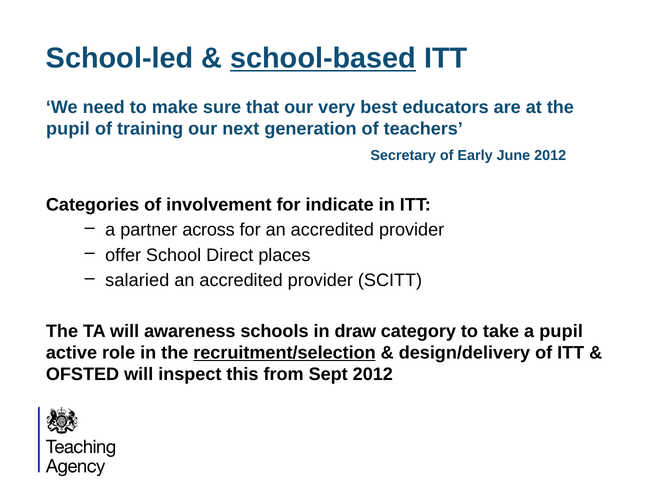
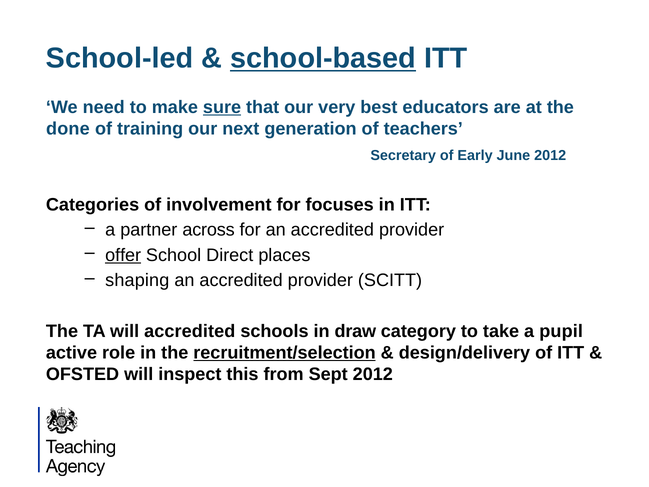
sure underline: none -> present (222, 107)
pupil: pupil -> done (68, 129)
indicate: indicate -> focuses (340, 205)
offer underline: none -> present (123, 255)
salaried: salaried -> shaping (137, 280)
will awareness: awareness -> accredited (190, 331)
